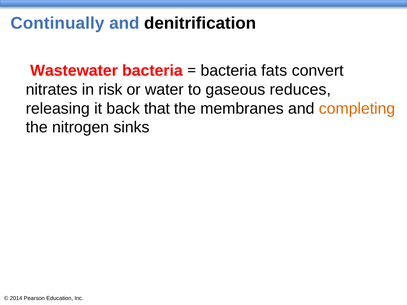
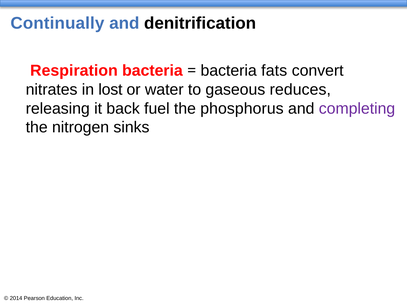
Wastewater: Wastewater -> Respiration (74, 71)
risk: risk -> lost (110, 90)
that: that -> fuel (157, 109)
membranes: membranes -> phosphorus (242, 109)
completing colour: orange -> purple (357, 109)
